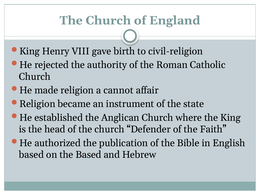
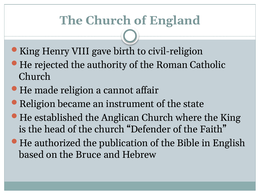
the Based: Based -> Bruce (88, 155)
